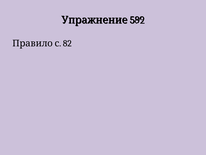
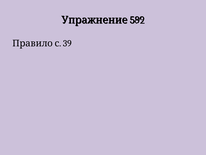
82: 82 -> 39 (67, 43)
